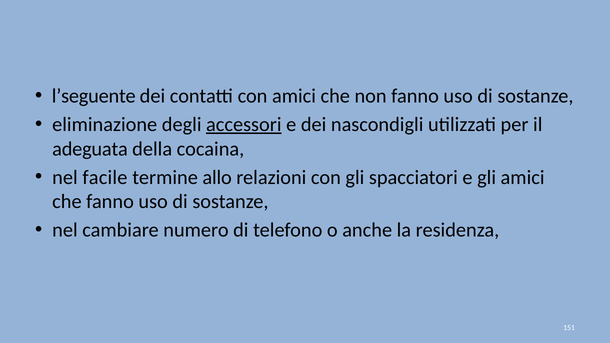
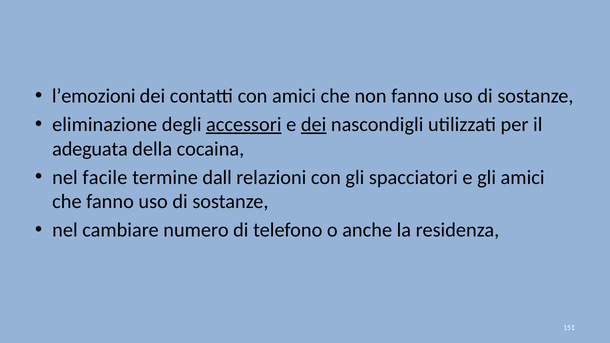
l’seguente: l’seguente -> l’emozioni (94, 96)
dei underline: none -> present (314, 124)
allo: allo -> dall (217, 177)
